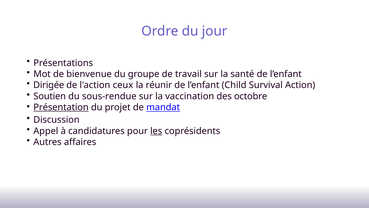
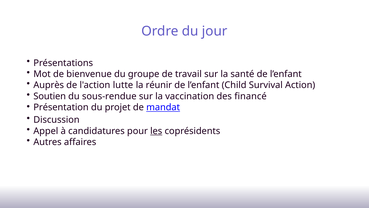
Dirigée: Dirigée -> Auprès (49, 85)
ceux: ceux -> lutte (123, 85)
octobre: octobre -> financé (251, 96)
Présentation underline: present -> none (61, 107)
